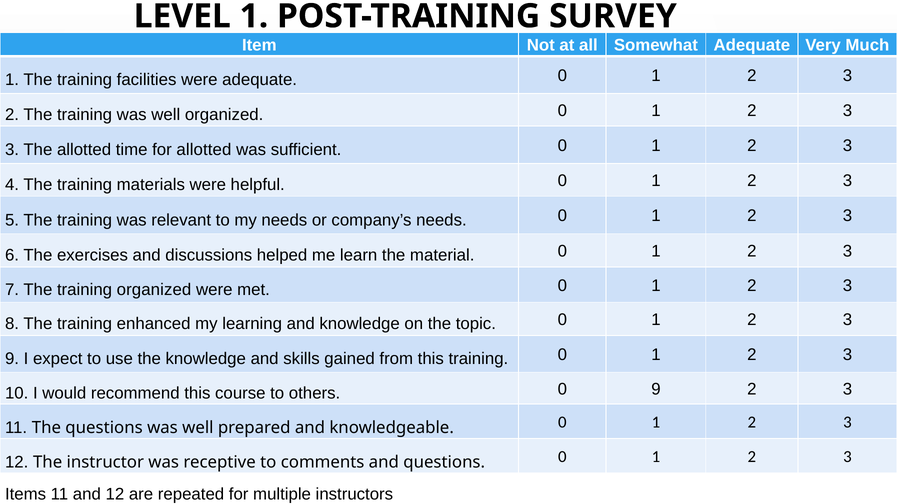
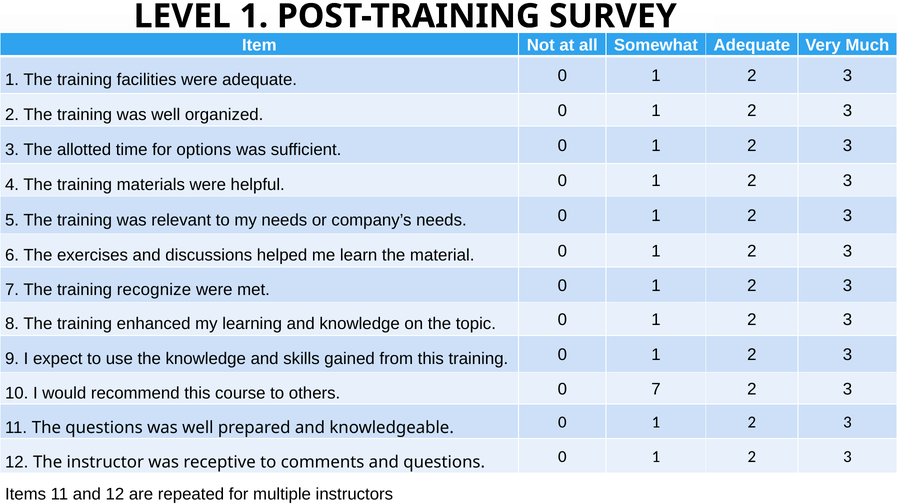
for allotted: allotted -> options (204, 150)
training organized: organized -> recognize (154, 290)
0 9: 9 -> 7 (656, 389)
